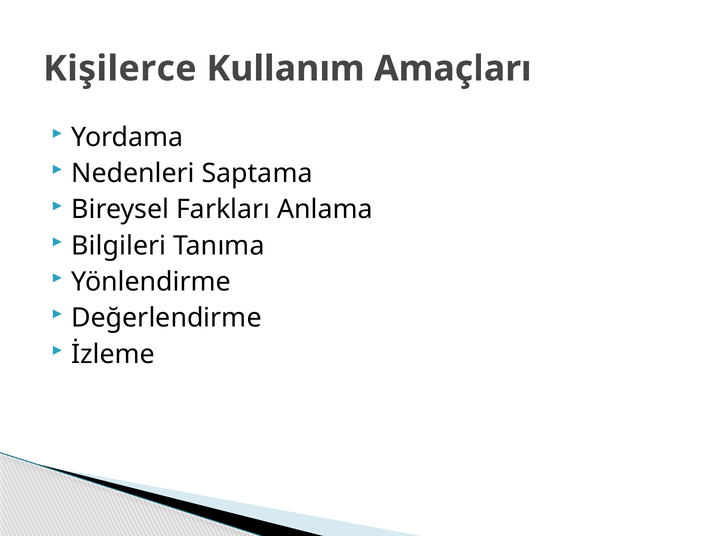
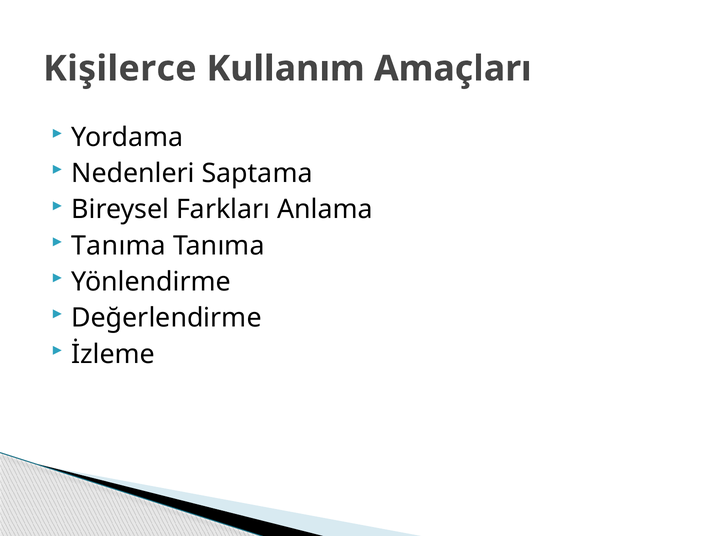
Bilgileri: Bilgileri -> Tanıma (119, 246)
